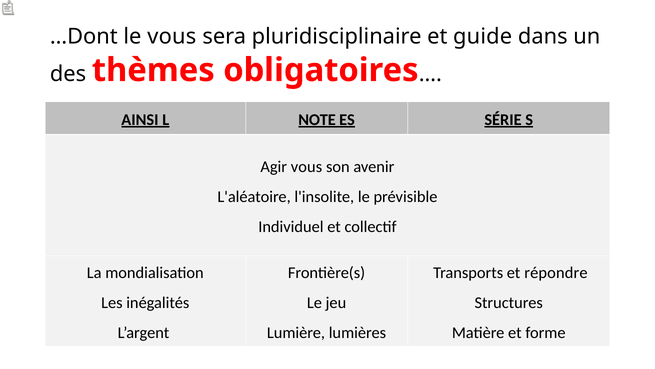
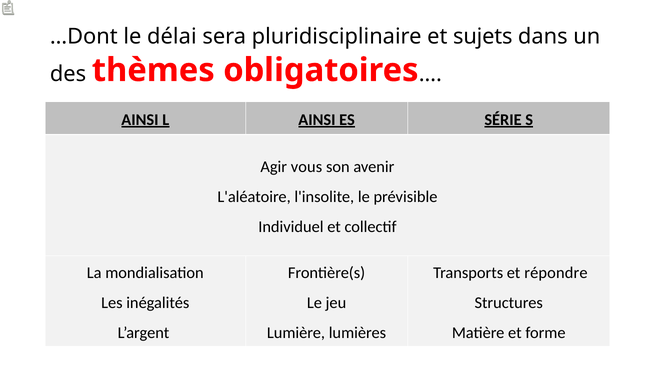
le vous: vous -> délai (172, 36)
guide: guide -> sujets (483, 36)
L NOTE: NOTE -> AINSI (317, 120)
